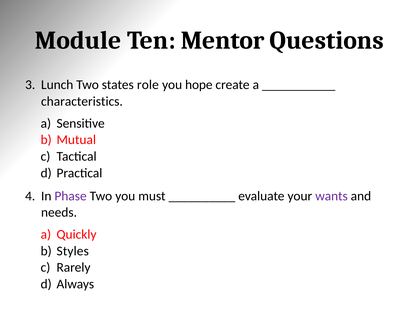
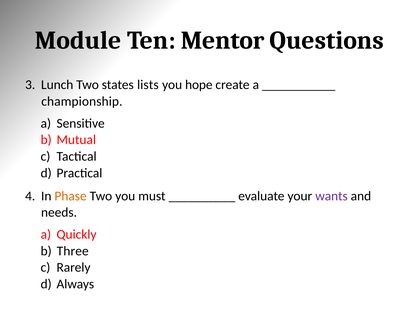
role: role -> lists (148, 85)
characteristics: characteristics -> championship (82, 102)
Phase colour: purple -> orange (71, 196)
Styles: Styles -> Three (73, 251)
